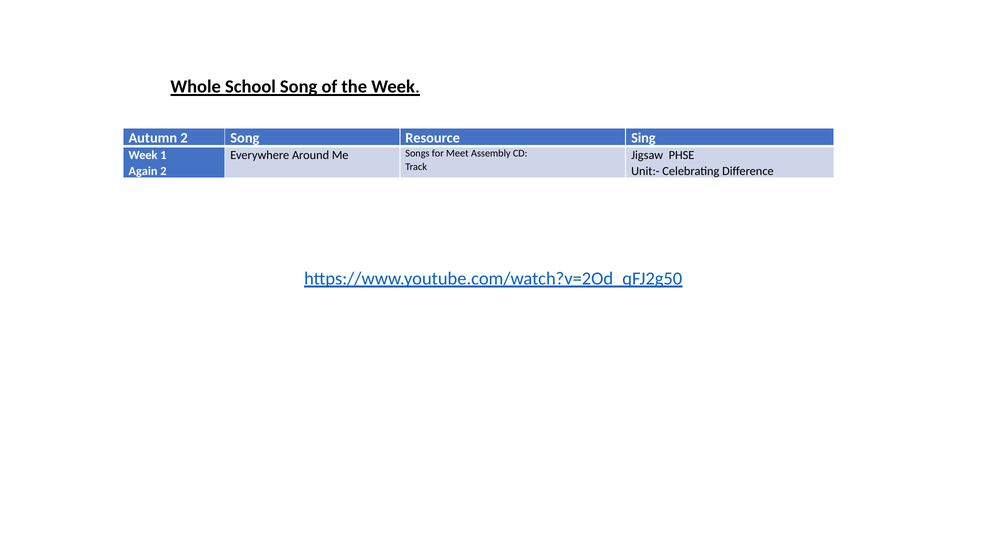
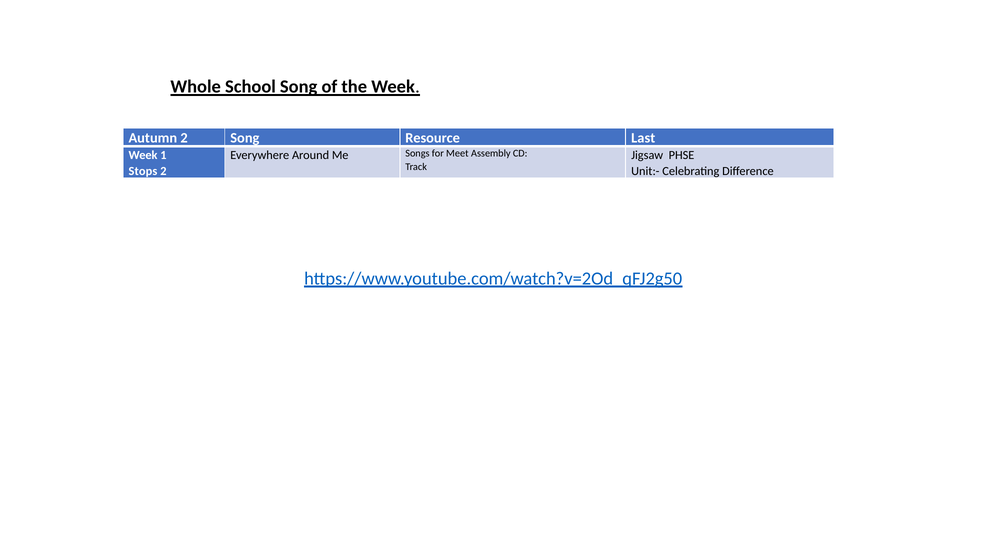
Sing: Sing -> Last (643, 138)
Again: Again -> Stops (143, 171)
